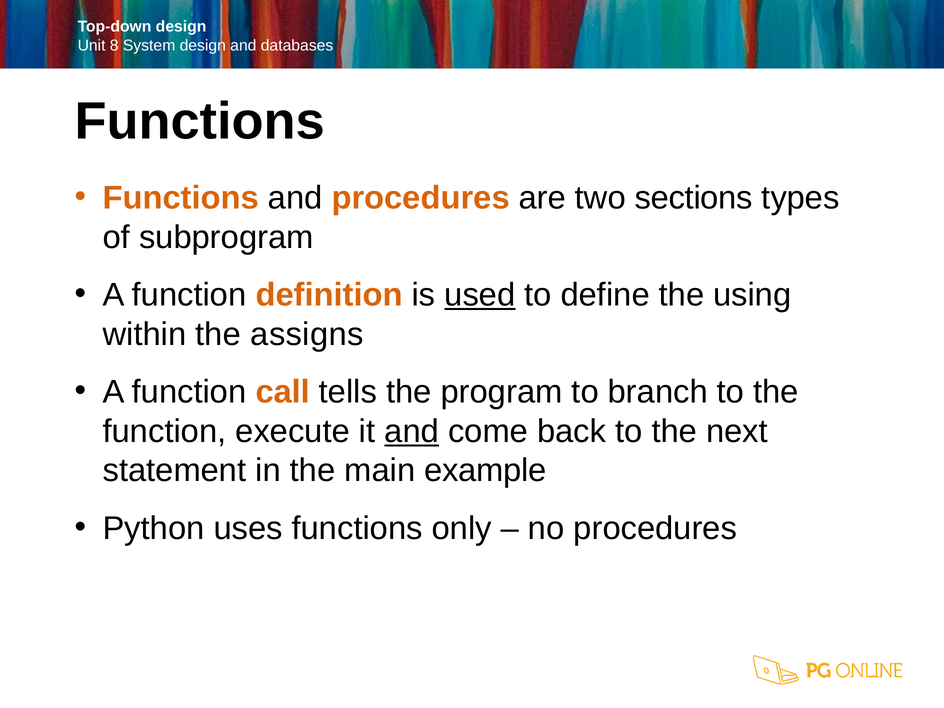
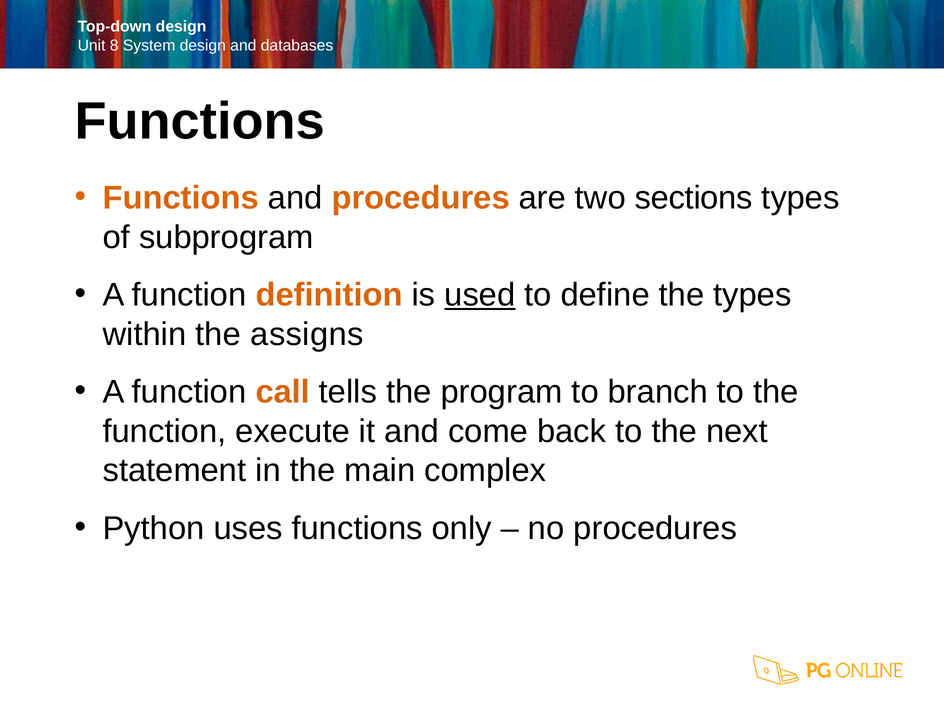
the using: using -> types (752, 295)
and underline: present -> none (412, 431)
example: example -> complex (485, 471)
